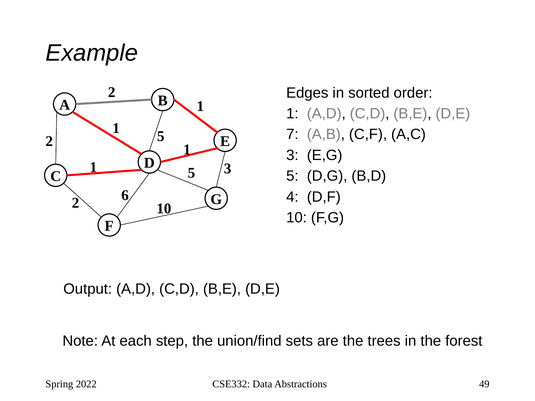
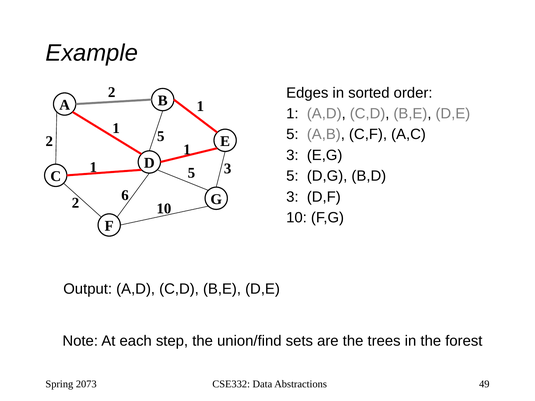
7: 7 -> 5 (292, 135)
4: 4 -> 3 (292, 197)
2022: 2022 -> 2073 (86, 384)
